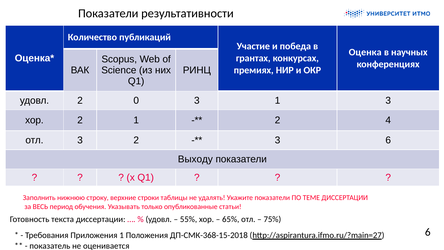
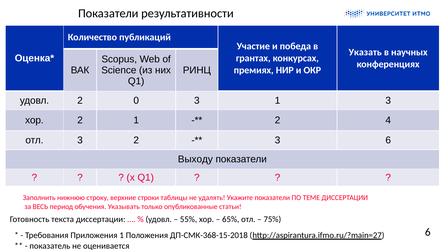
Оценка: Оценка -> Указать (365, 52)
